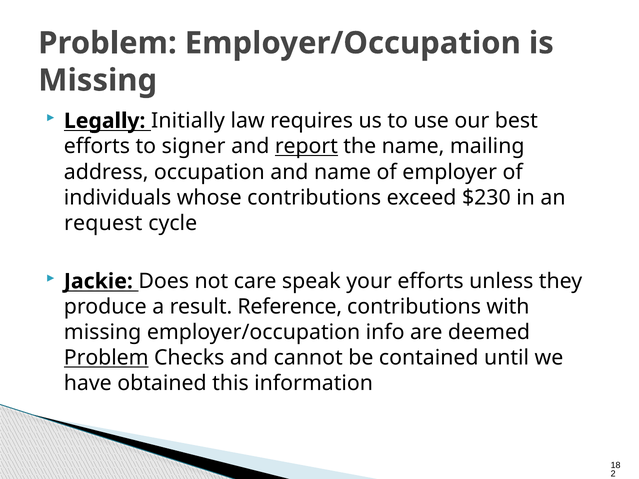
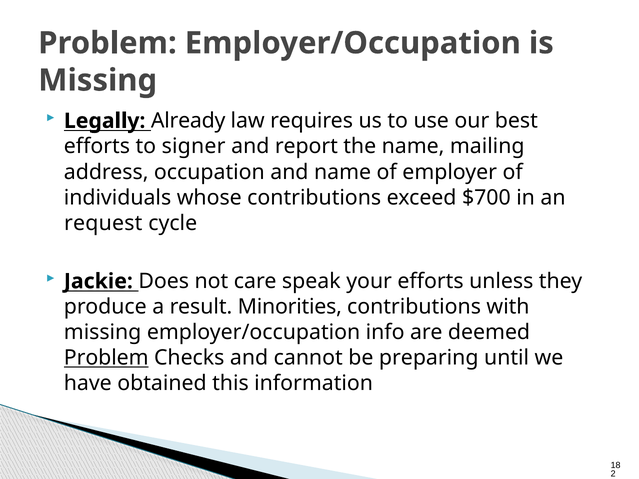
Initially: Initially -> Already (188, 121)
report underline: present -> none (306, 147)
$230: $230 -> $700 (486, 198)
Reference: Reference -> Minorities (290, 307)
contained: contained -> preparing (429, 358)
